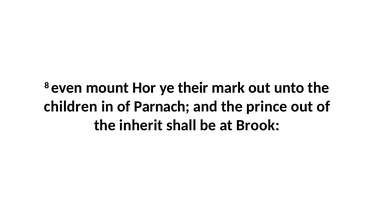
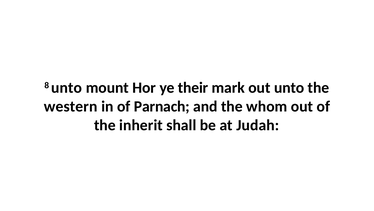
8 even: even -> unto (67, 88)
children: children -> western (71, 106)
prince: prince -> whom (267, 106)
Brook: Brook -> Judah (258, 125)
